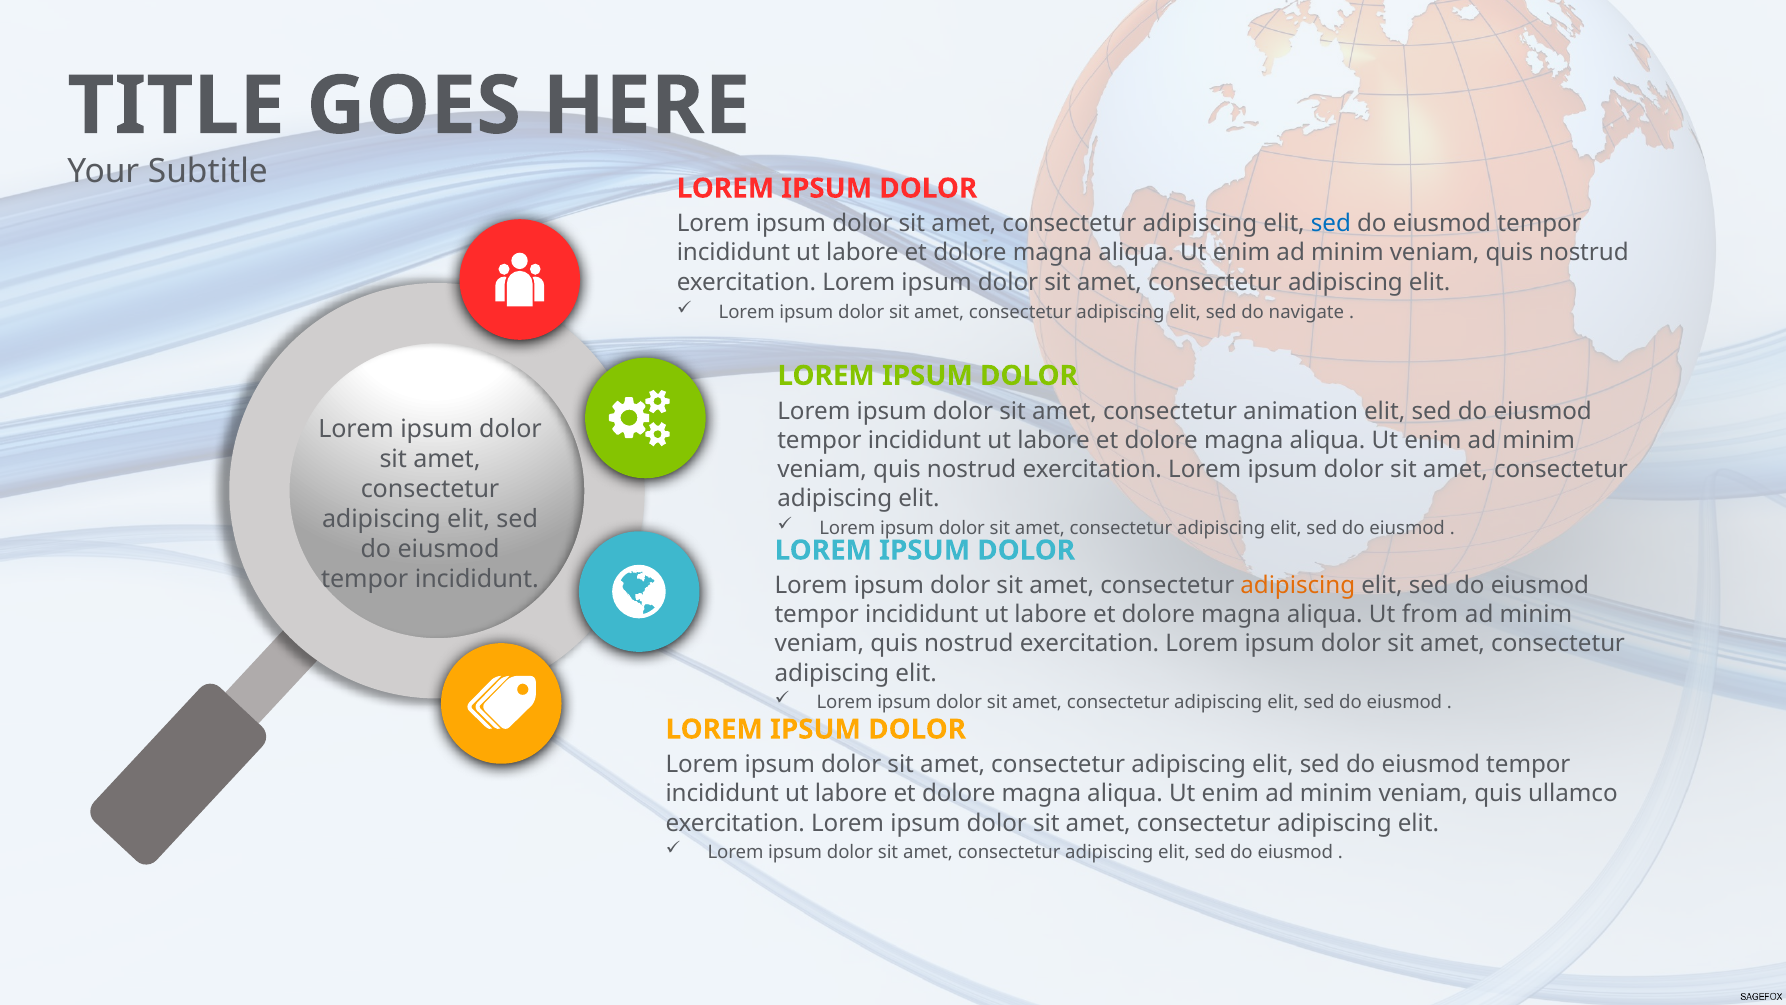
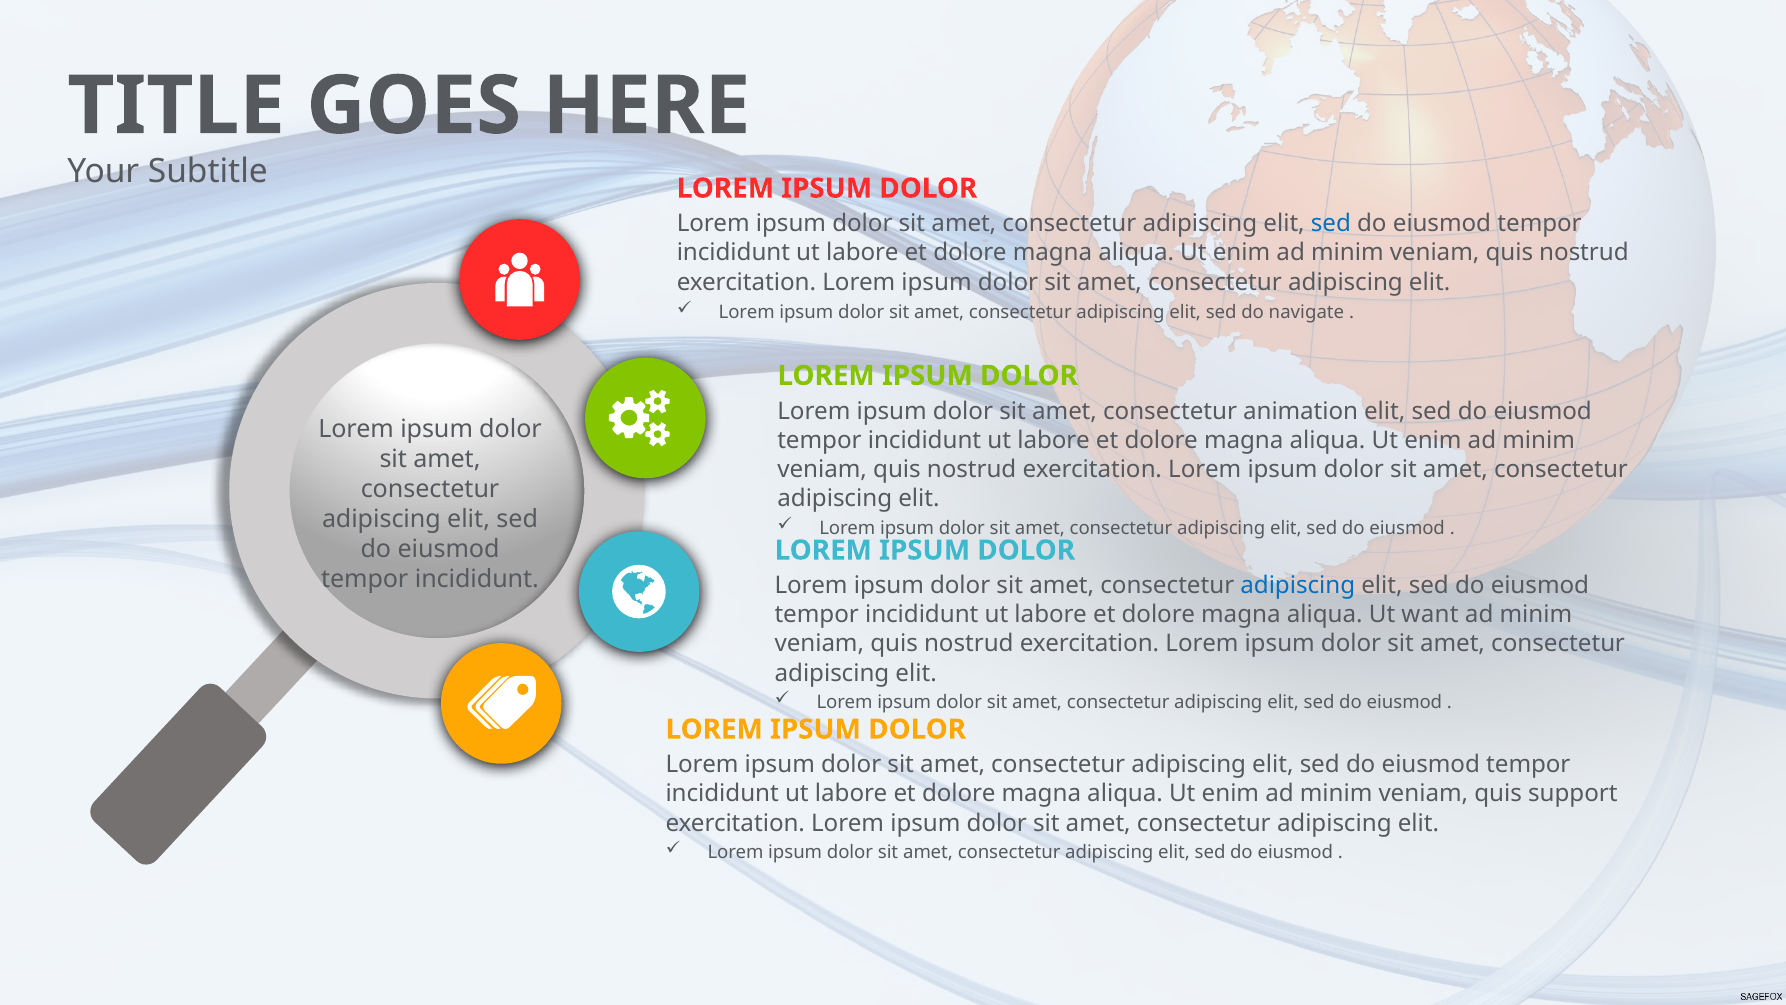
adipiscing colour: orange -> blue (1298, 586)
from: from -> want (1430, 615)
ullamco: ullamco -> support (1573, 794)
